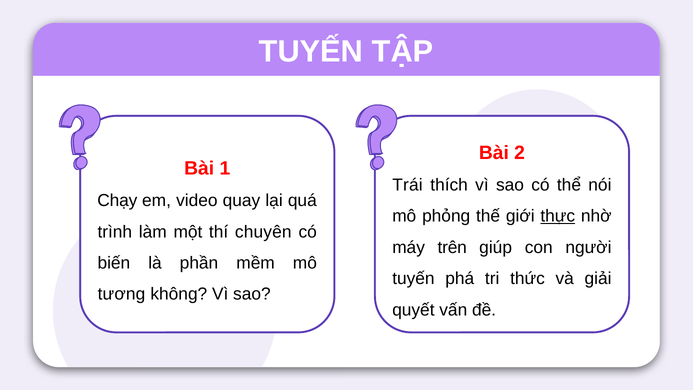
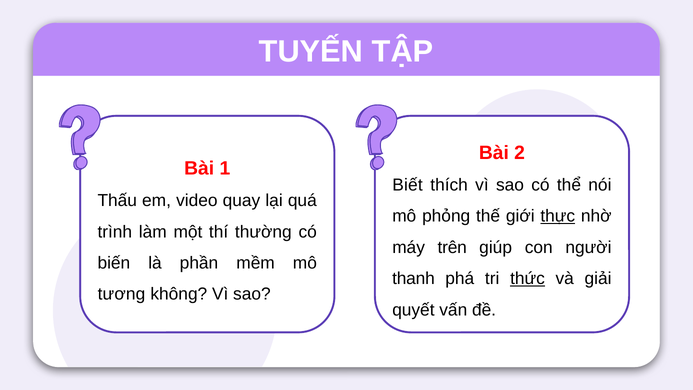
Trái: Trái -> Biết (408, 185)
Chạy: Chạy -> Thấu (117, 201)
chuyên: chuyên -> thường (263, 232)
tuyến: tuyến -> thanh (413, 279)
thức underline: none -> present (527, 279)
